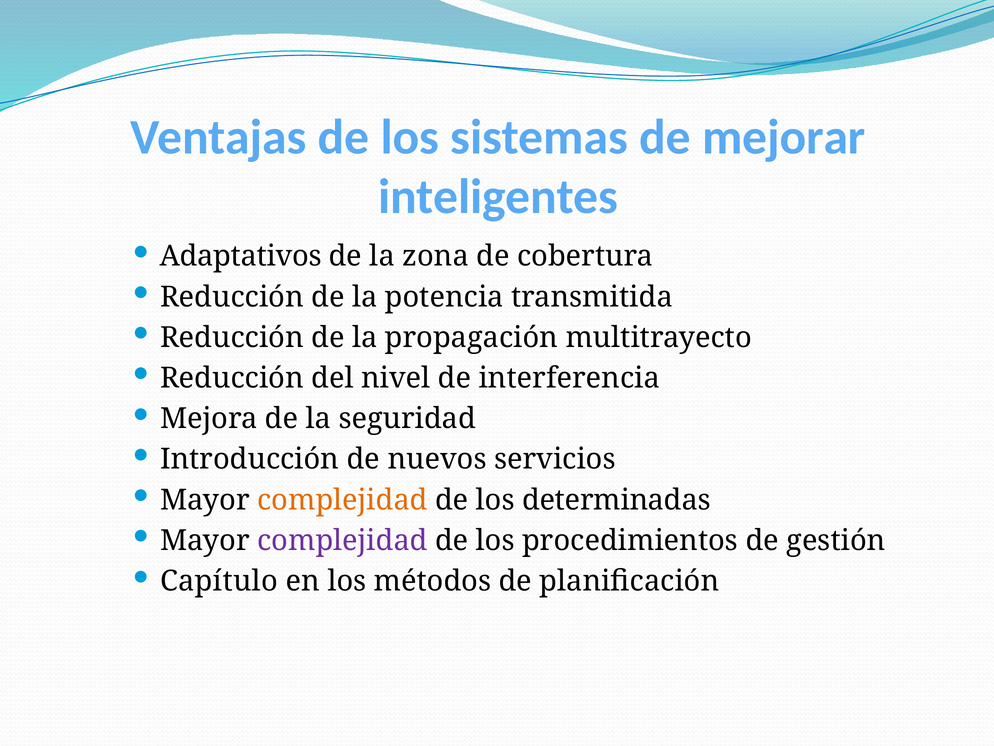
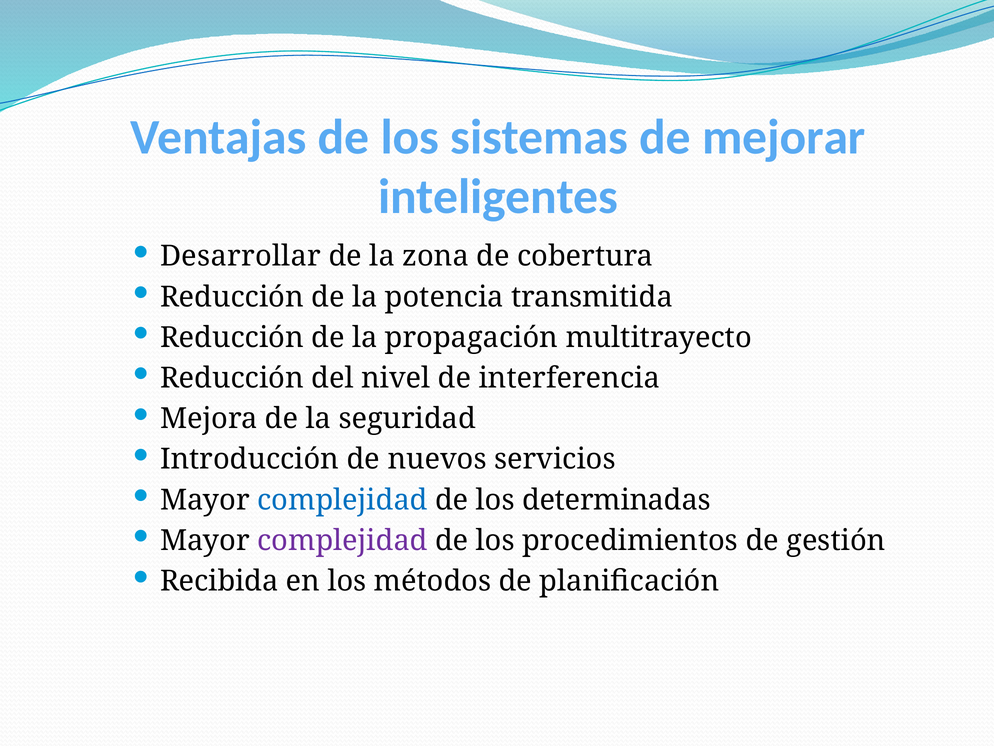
Adaptativos: Adaptativos -> Desarrollar (240, 256)
complejidad colour: orange -> blue (342, 500)
Capítulo: Capítulo -> Recibida (219, 581)
